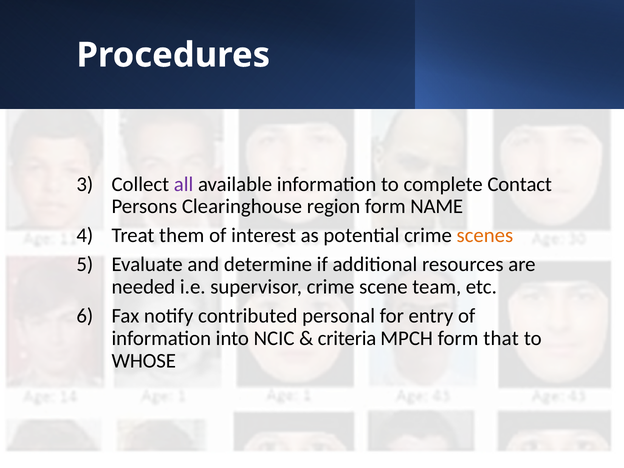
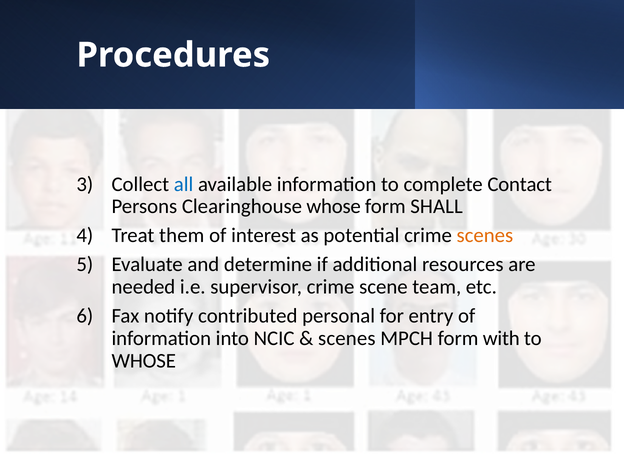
all colour: purple -> blue (184, 184)
Clearinghouse region: region -> whose (334, 207)
NAME: NAME -> SHALL (437, 207)
criteria: criteria -> scenes (347, 338)
that: that -> with (501, 338)
